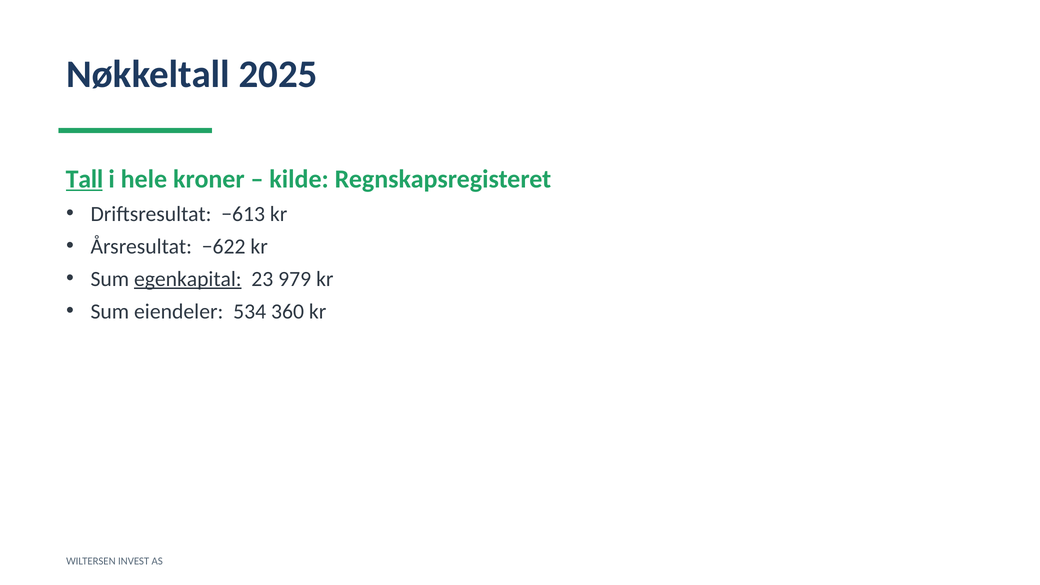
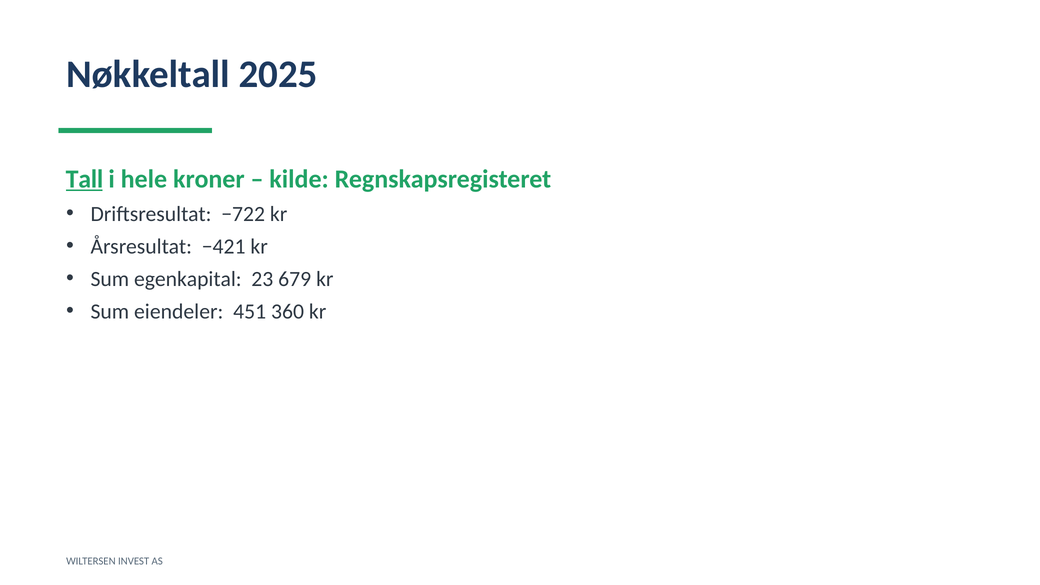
−613: −613 -> −722 (243, 214)
−622: −622 -> −421 (224, 246)
egenkapital underline: present -> none (188, 279)
979: 979 -> 679 (295, 279)
534: 534 -> 451 (250, 311)
